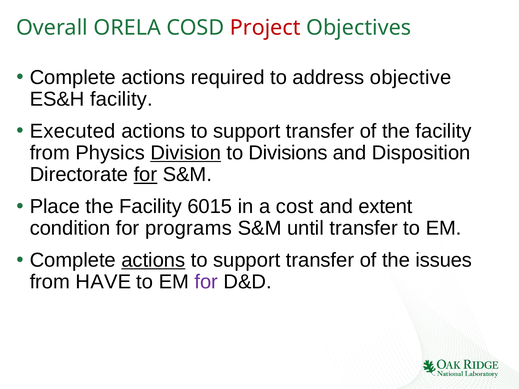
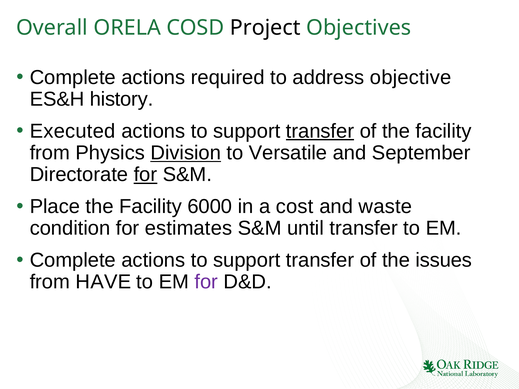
Project colour: red -> black (265, 28)
ES&H facility: facility -> history (122, 99)
transfer underline: none -> present (320, 131)
Divisions: Divisions -> Versatile (288, 153)
Disposition: Disposition -> September (421, 153)
6015: 6015 -> 6000 (210, 207)
extent: extent -> waste (385, 207)
programs: programs -> estimates (189, 228)
actions underline: present -> none (153, 260)
